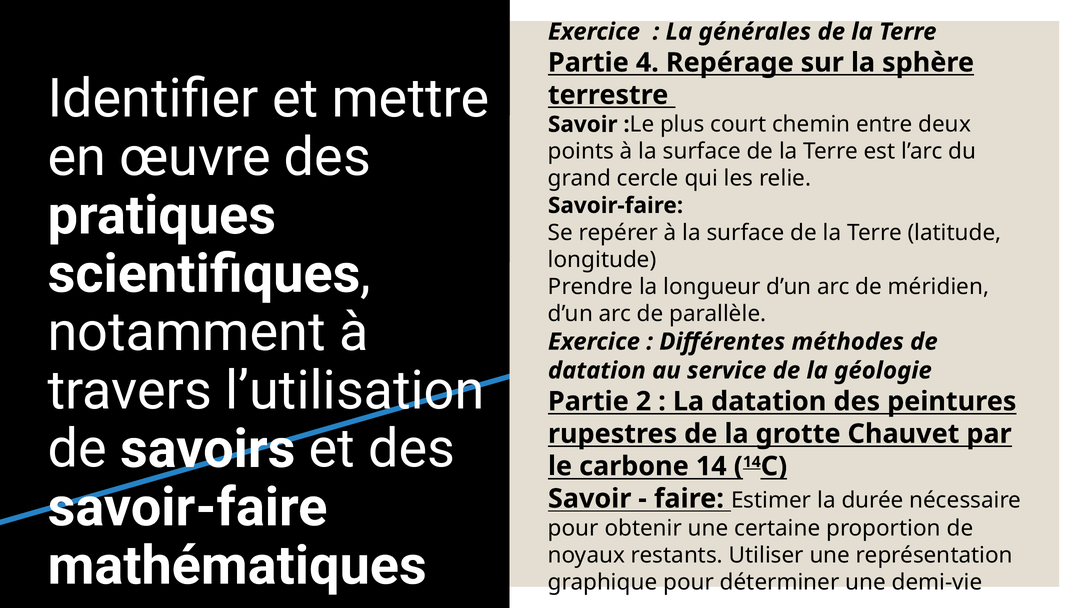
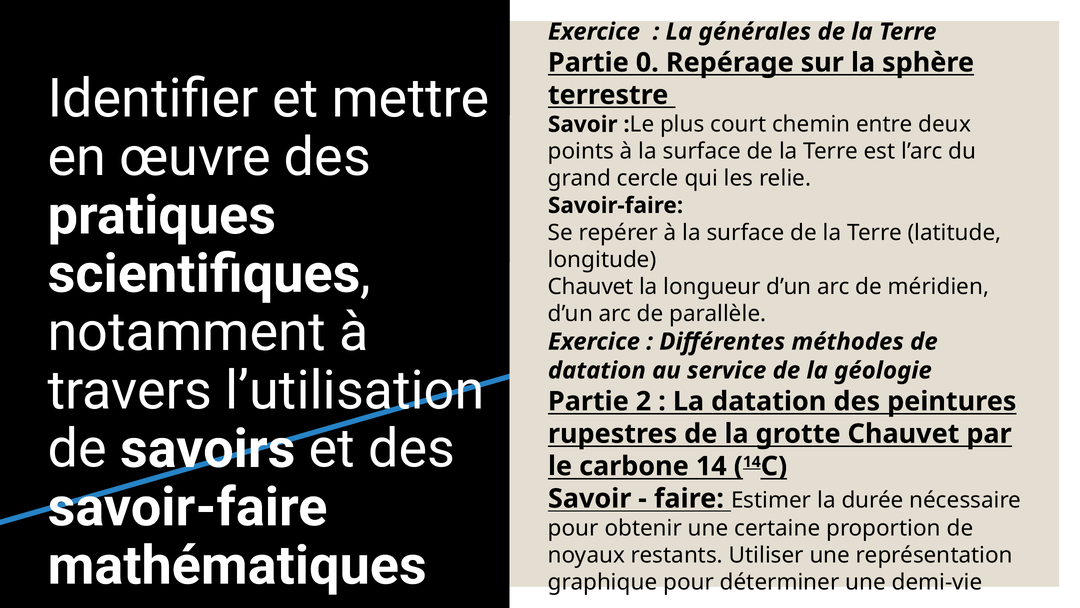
4: 4 -> 0 (647, 63)
Prendre: Prendre -> Chauvet (591, 286)
